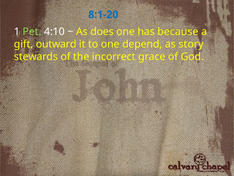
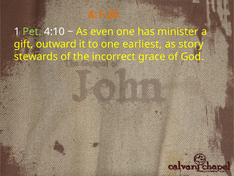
8:1-20 colour: blue -> orange (103, 15)
does: does -> even (102, 32)
because: because -> minister (178, 32)
depend: depend -> earliest (142, 44)
